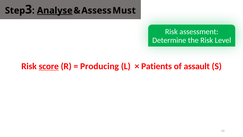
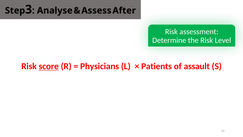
Analyse underline: present -> none (55, 11)
Must: Must -> After (124, 11)
Producing: Producing -> Physicians (100, 66)
